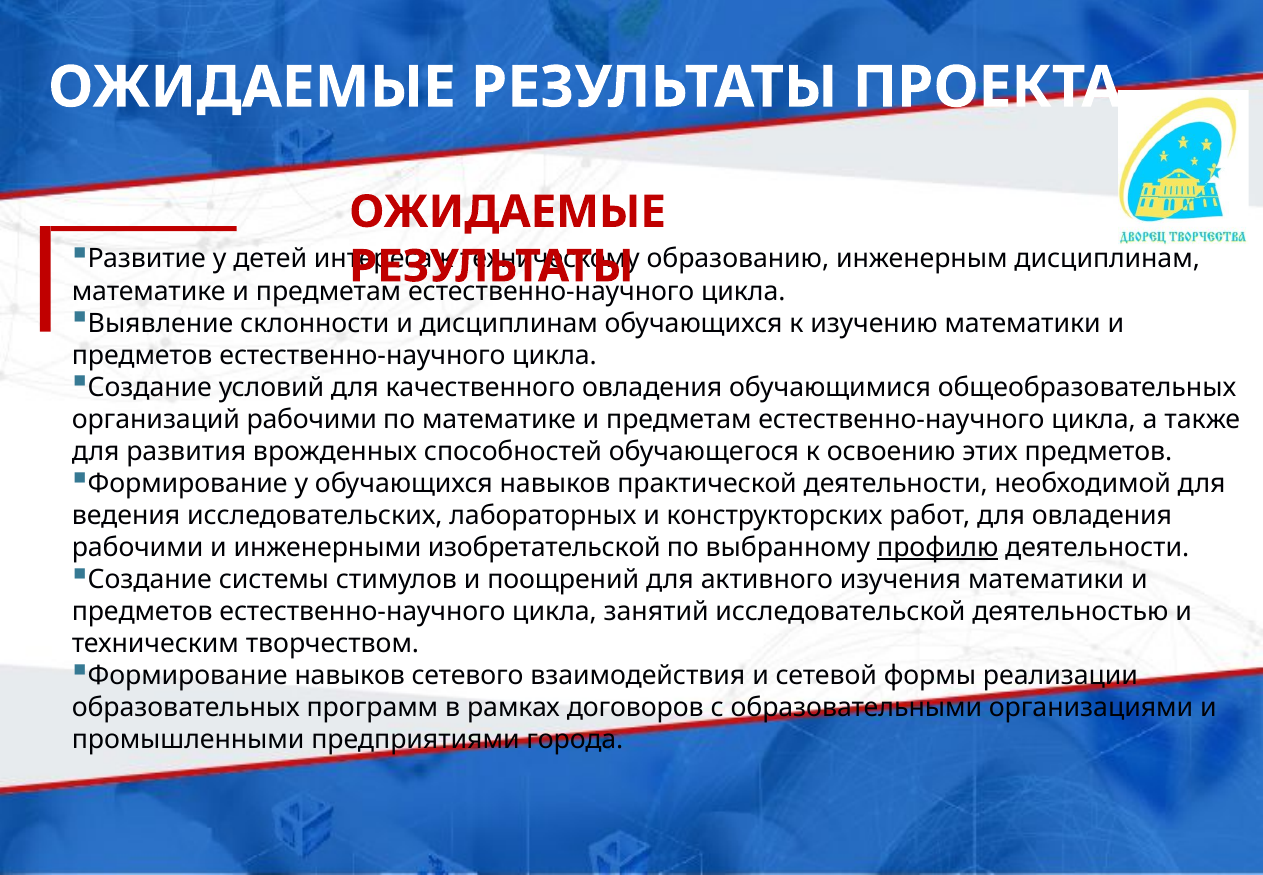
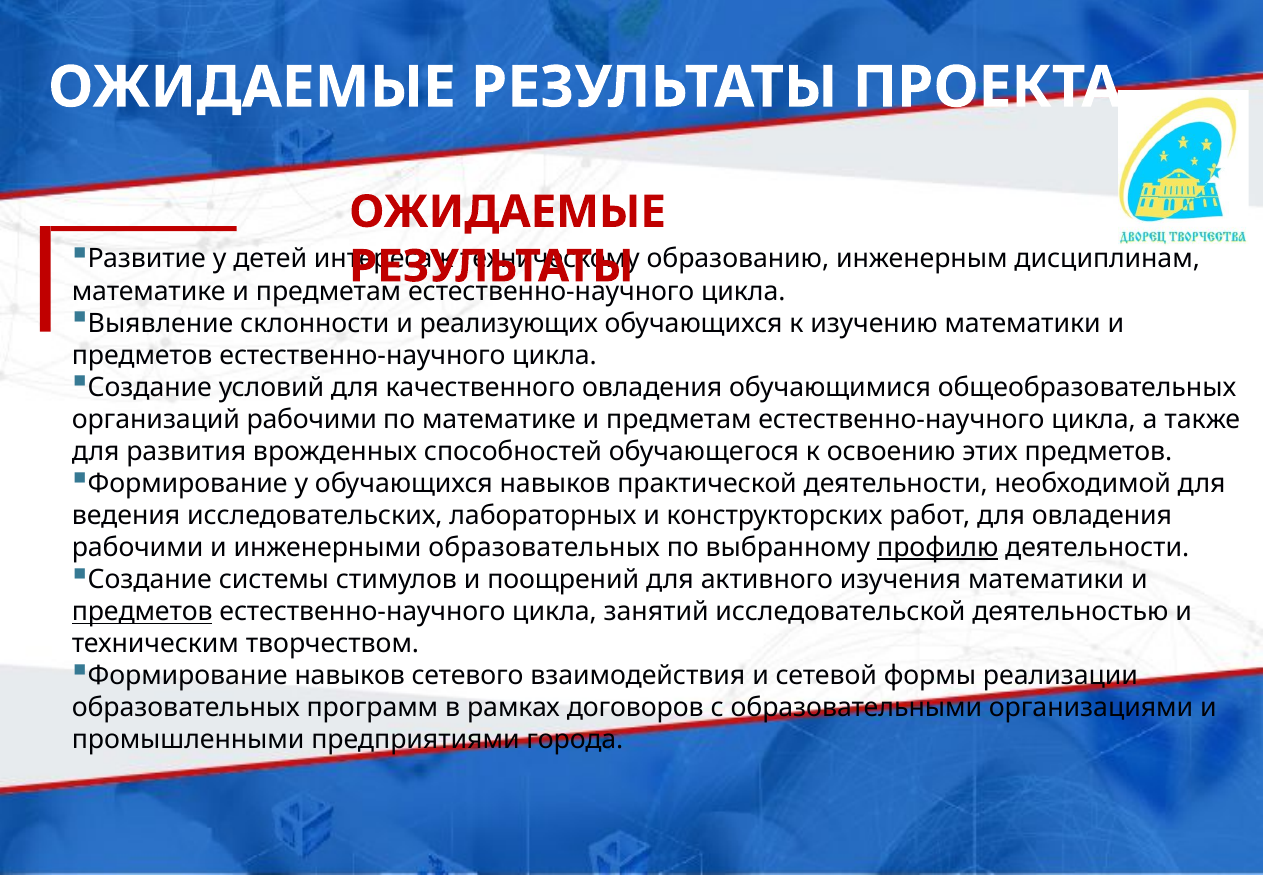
и дисциплинам: дисциплинам -> реализующих (509, 323)
инженерными изобретательской: изобретательской -> образовательных (544, 547)
предметов underline: none -> present (142, 611)
